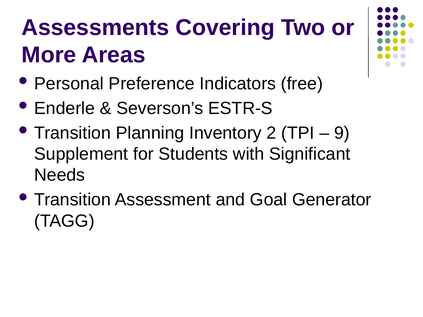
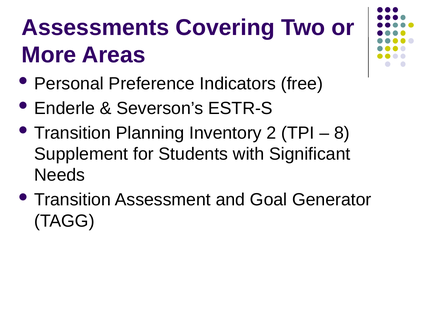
9: 9 -> 8 (342, 133)
